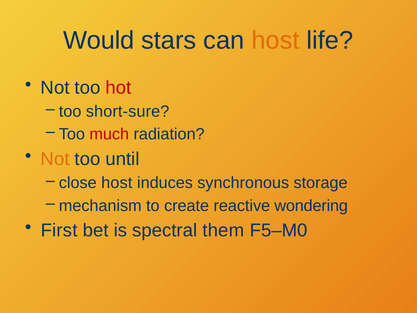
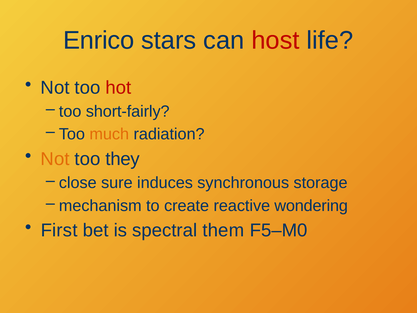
Would: Would -> Enrico (99, 40)
host colour: orange -> red (275, 40)
short-sure: short-sure -> short-fairly (128, 111)
much colour: red -> orange (109, 134)
until: until -> they (123, 159)
close host: host -> sure (117, 183)
